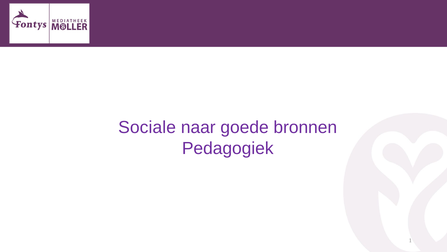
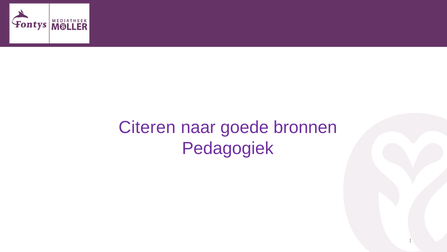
Sociale: Sociale -> Citeren (147, 127)
